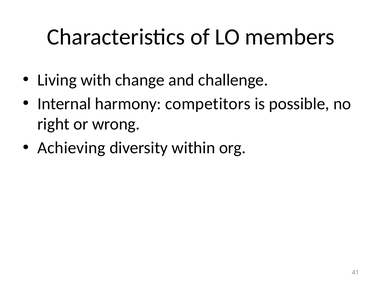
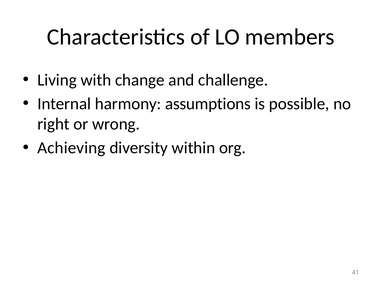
competitors: competitors -> assumptions (208, 104)
